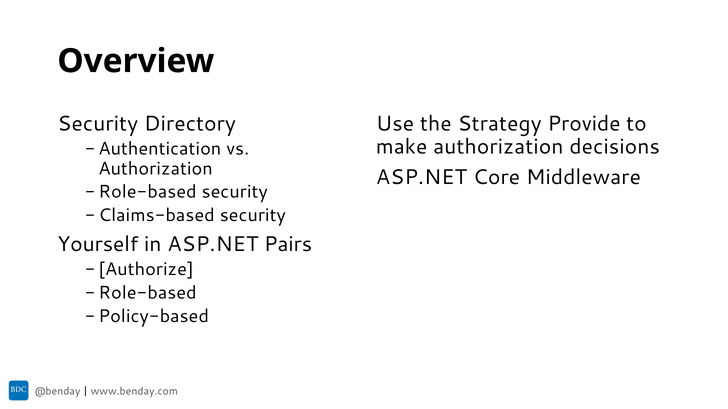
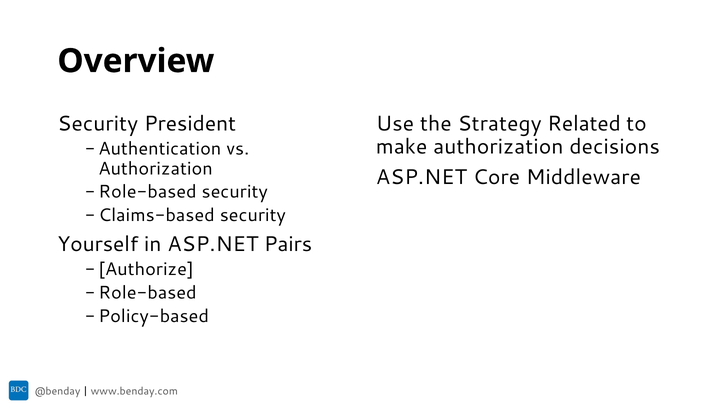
Directory: Directory -> President (190, 124)
Provide: Provide -> Related (584, 124)
